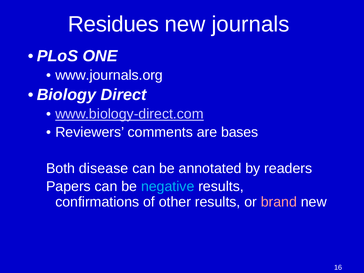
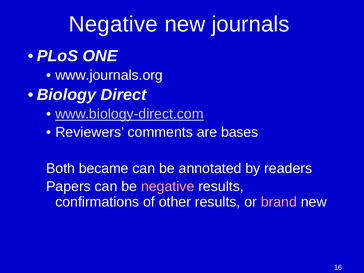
Residues: Residues -> Negative (113, 24)
disease: disease -> became (104, 168)
negative colour: light blue -> pink (168, 187)
